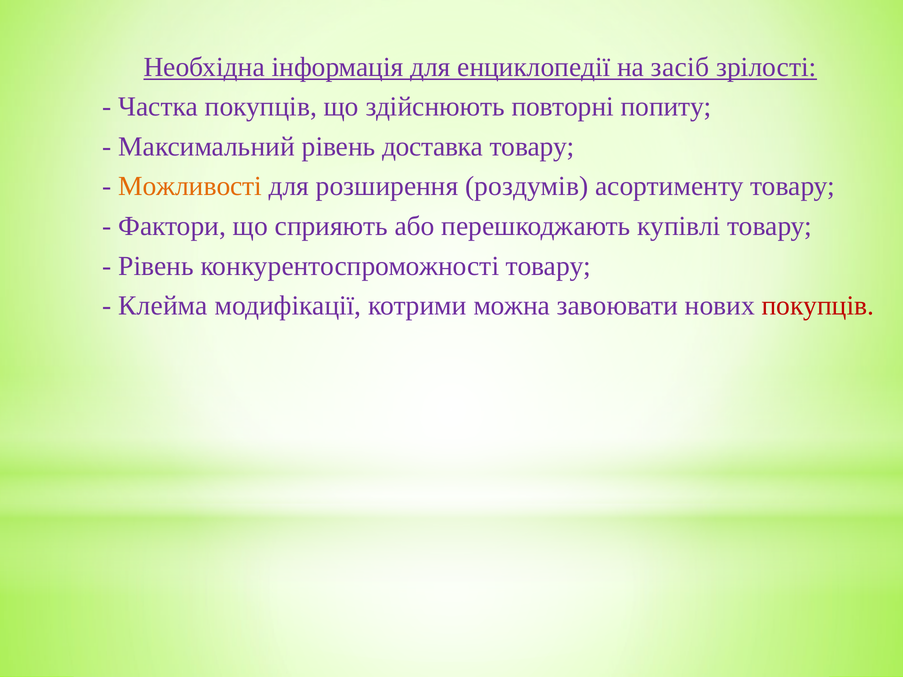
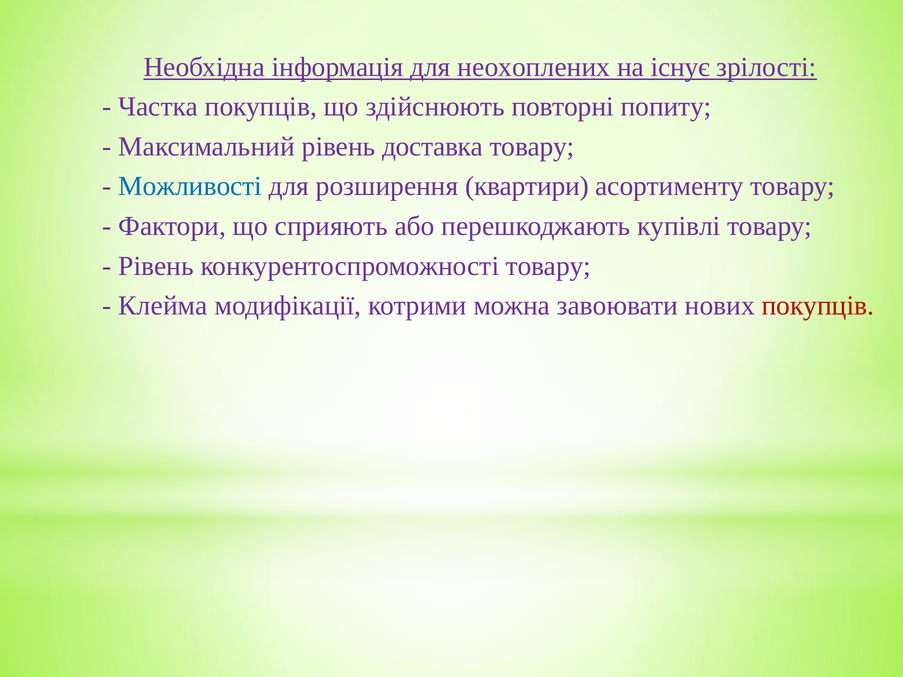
енциклопедії: енциклопедії -> неохоплених (534, 67)
засіб: засіб -> існує (680, 67)
Можливості colour: orange -> blue (190, 186)
роздумів: роздумів -> квартири (527, 186)
